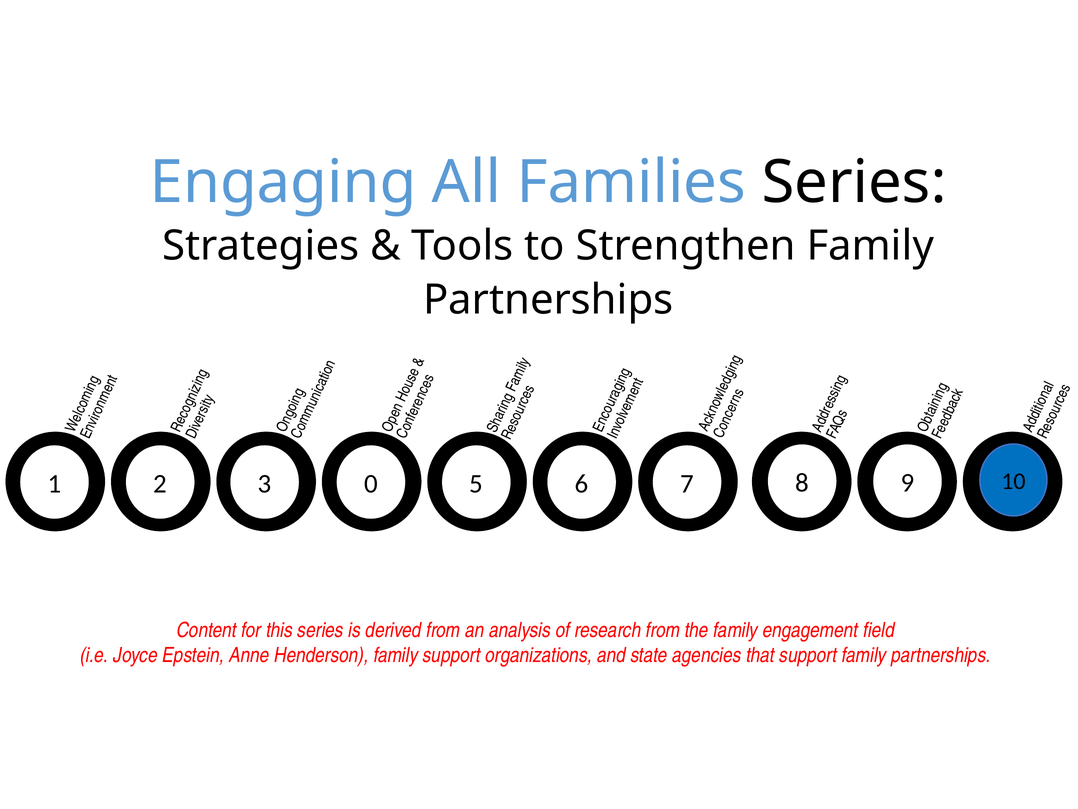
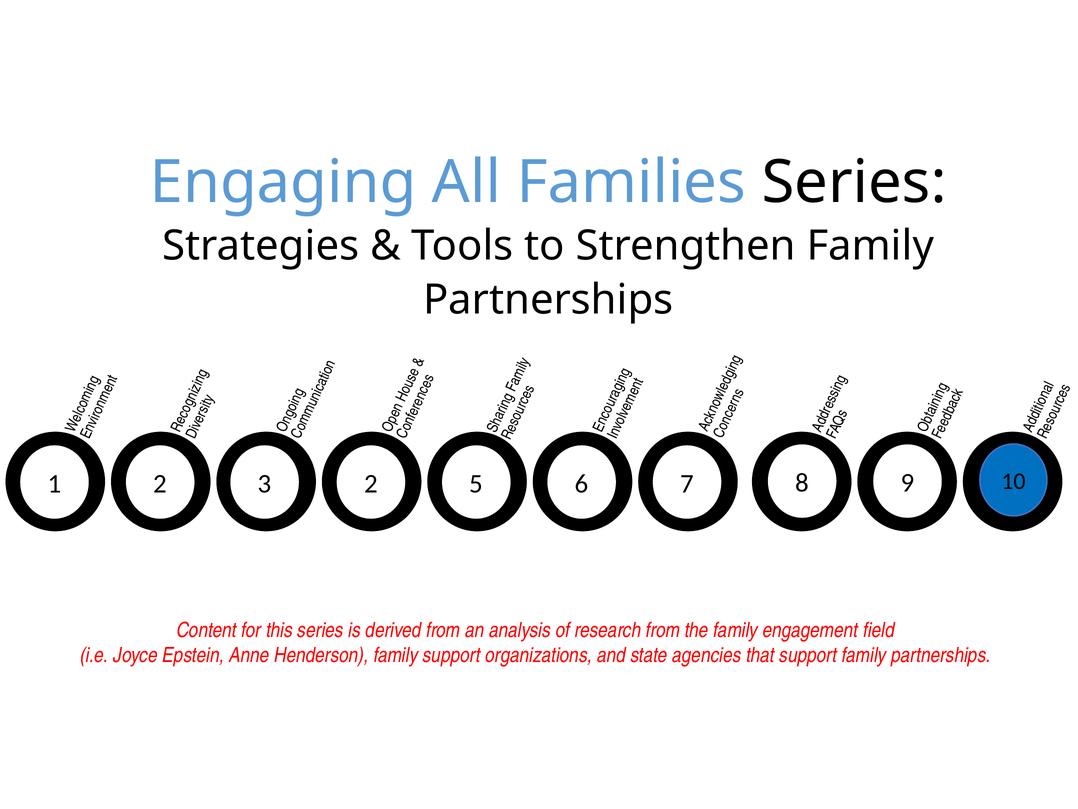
1 0: 0 -> 2 (371, 484)
